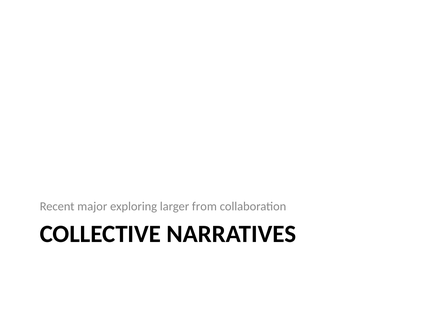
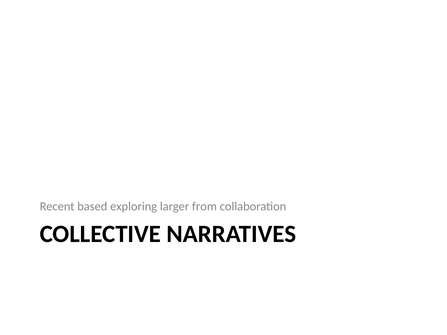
major: major -> based (92, 207)
